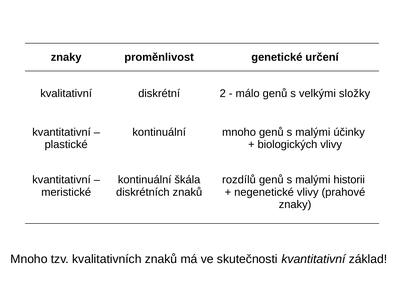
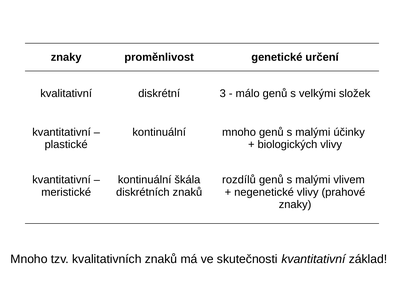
2: 2 -> 3 (223, 93)
složky: složky -> složek (355, 93)
historii: historii -> vlivem (349, 180)
